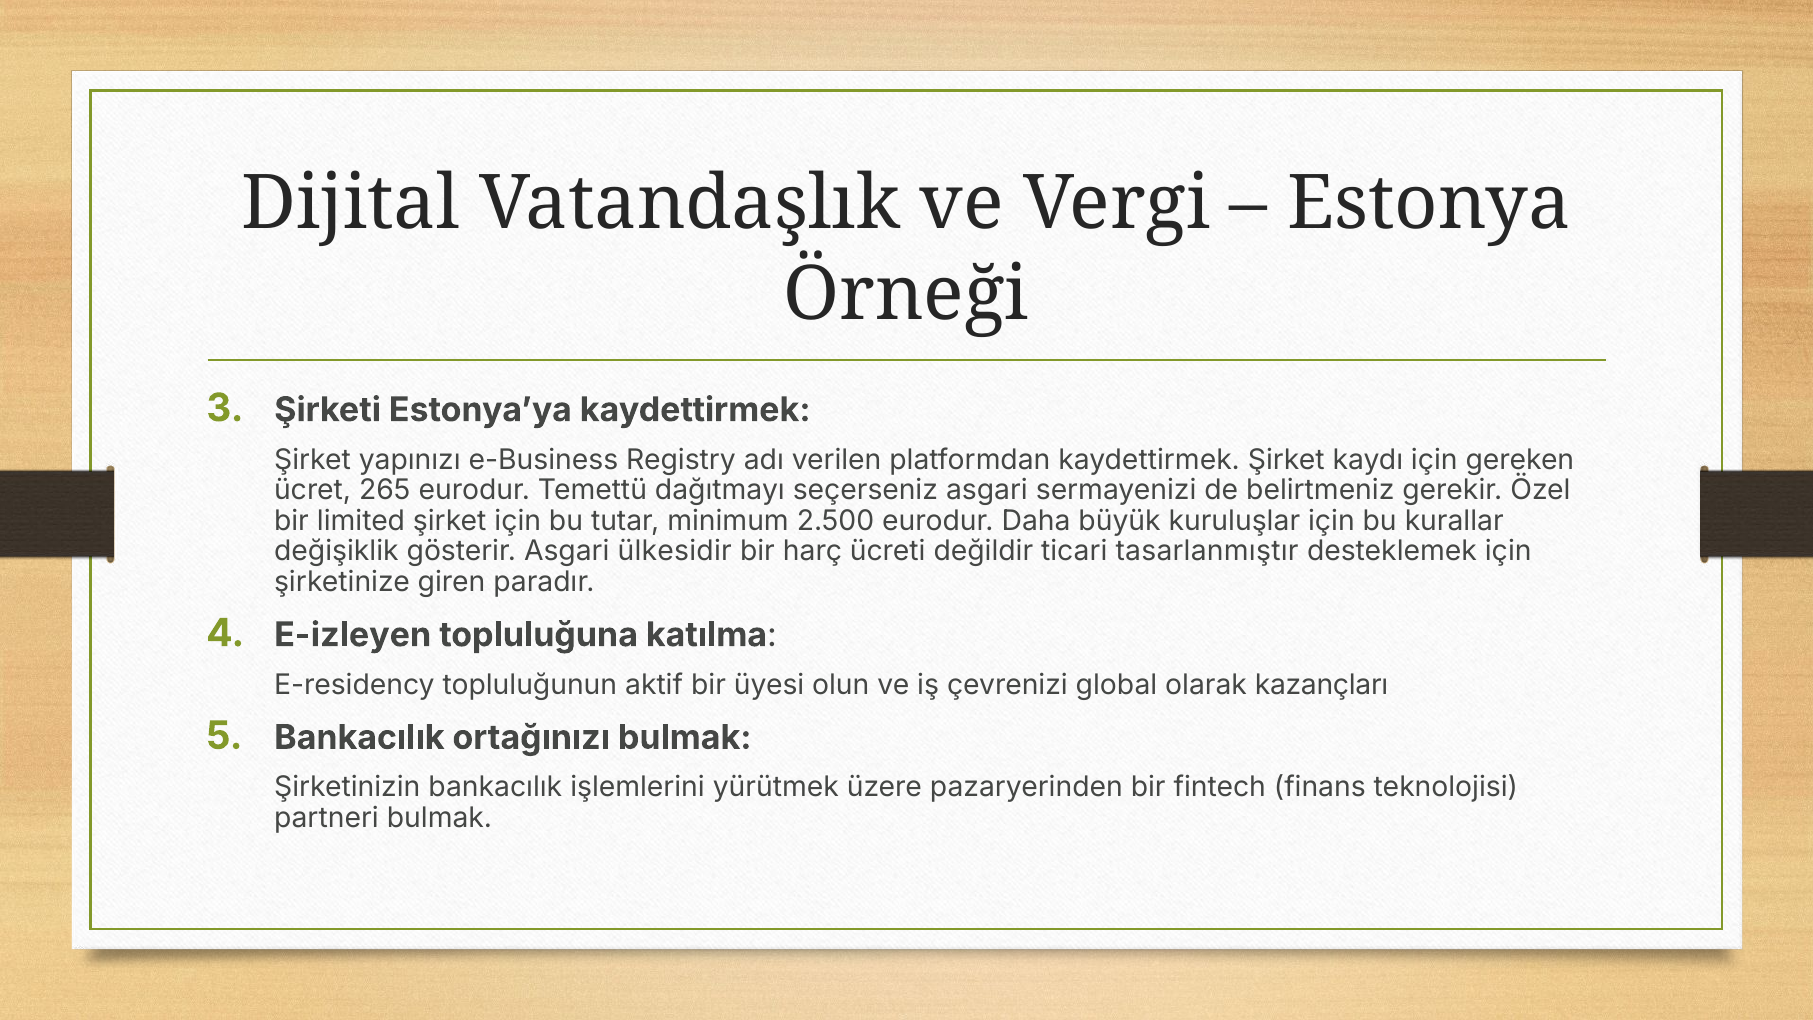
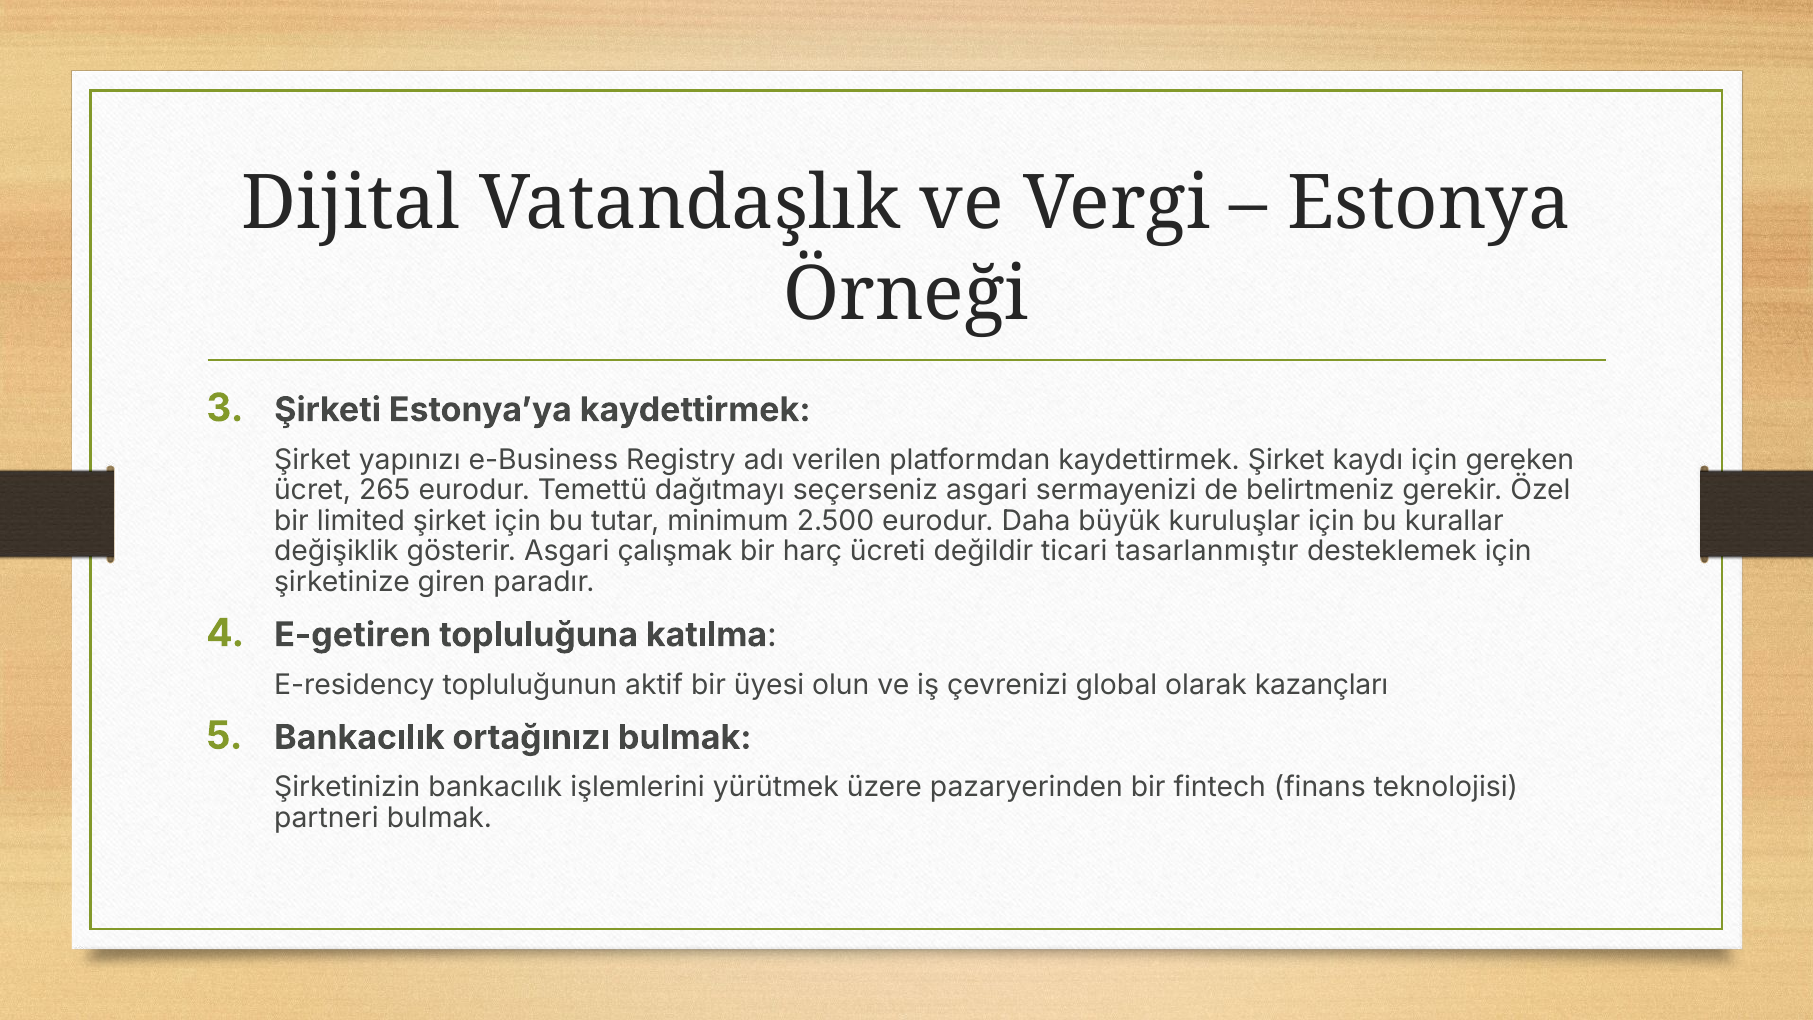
ülkesidir: ülkesidir -> çalışmak (675, 552)
E-izleyen: E-izleyen -> E-getiren (353, 635)
